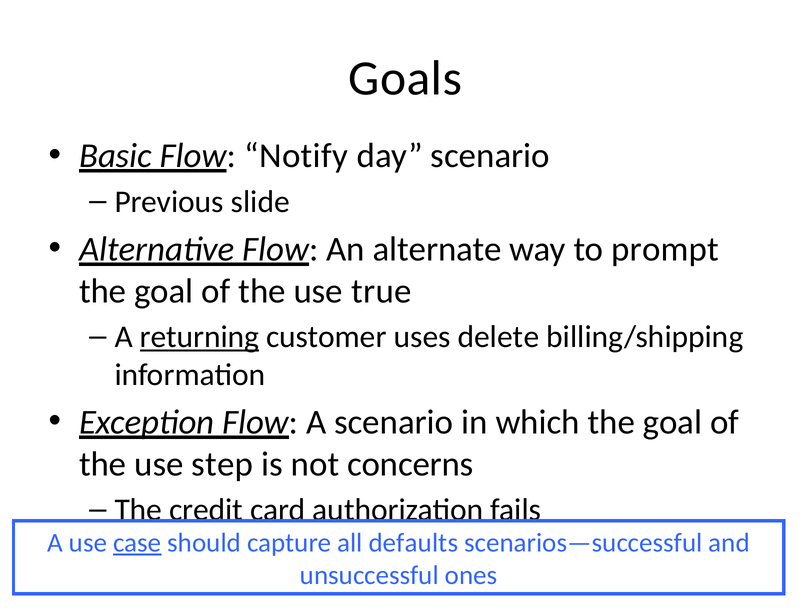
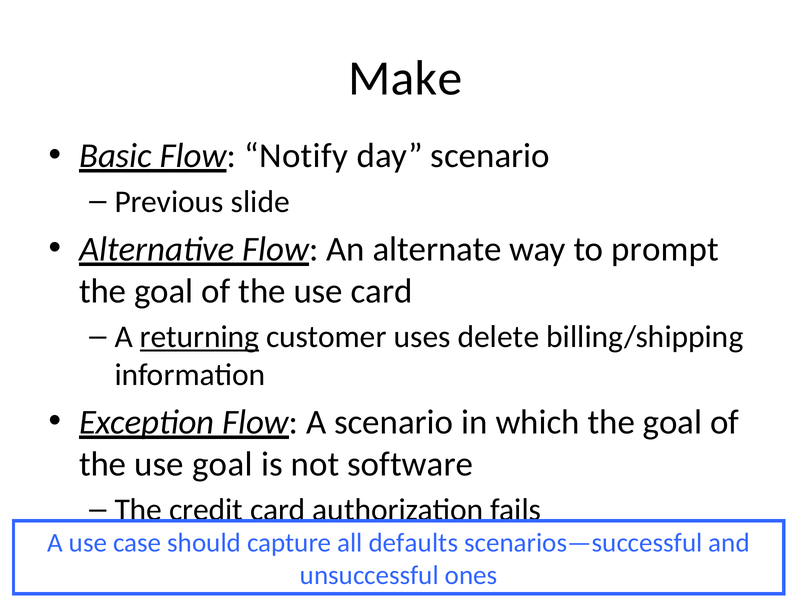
Goals: Goals -> Make (405, 79)
use true: true -> card (382, 291)
use step: step -> goal (222, 464)
concerns: concerns -> software (410, 464)
case underline: present -> none (137, 543)
